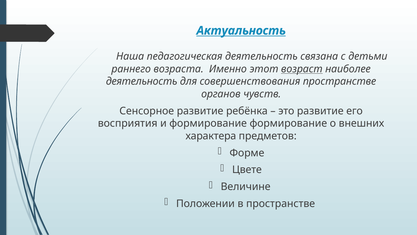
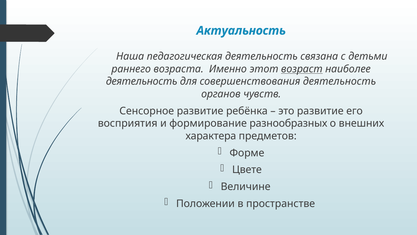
Актуальность underline: present -> none (241, 31)
совершенствования пространстве: пространстве -> деятельность (340, 81)
формирование формирование: формирование -> разнообразных (288, 123)
